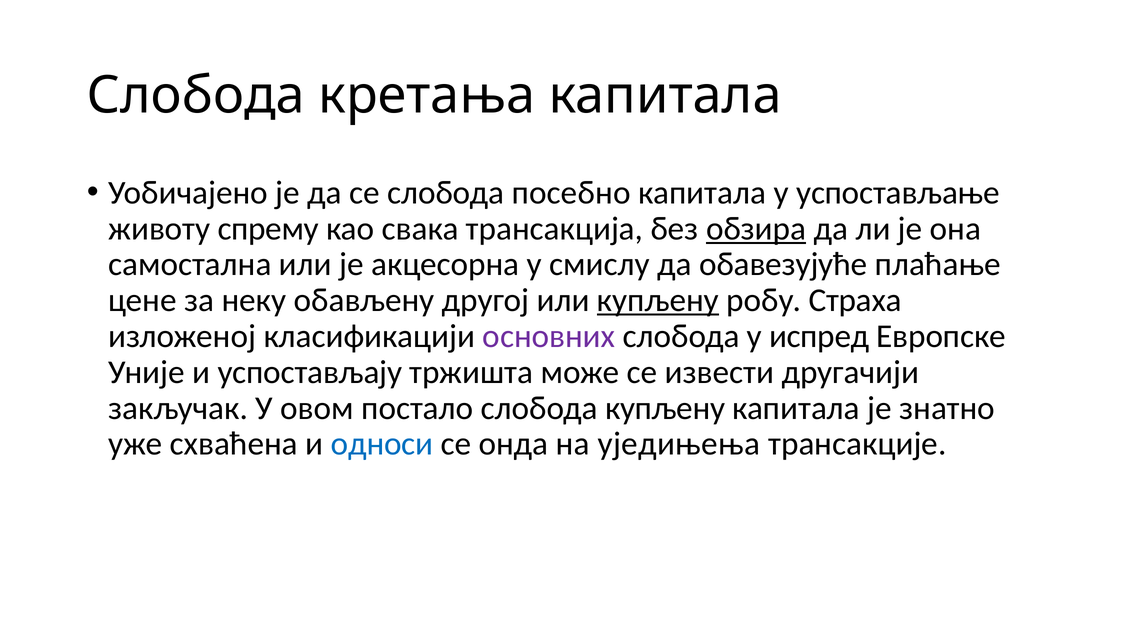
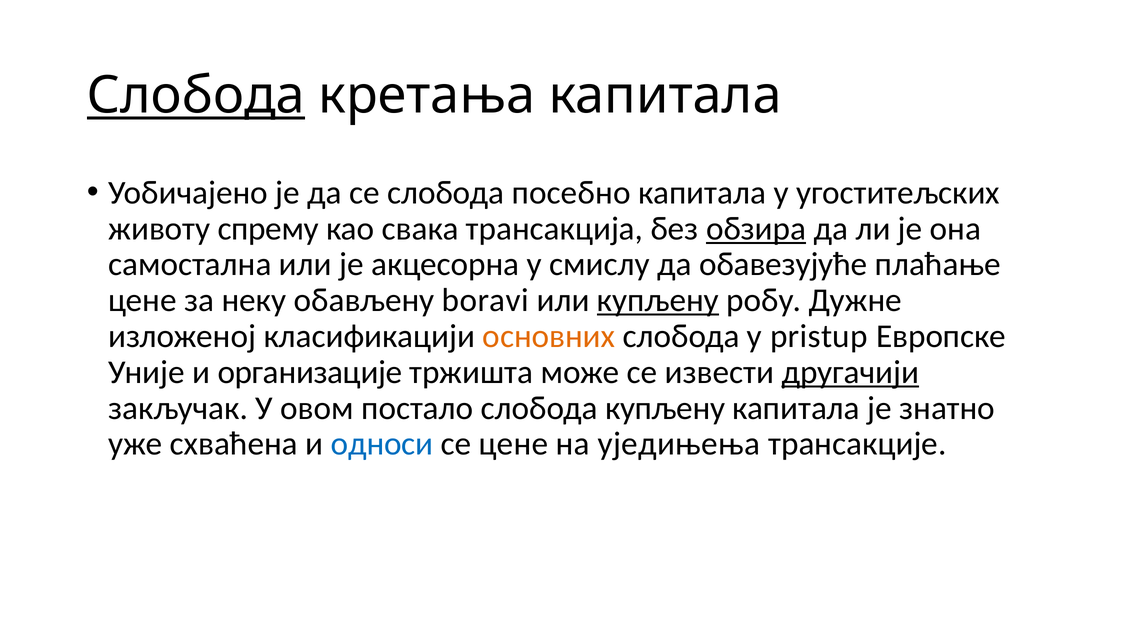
Слобода underline: none -> present (196, 96)
успостављање: успостављање -> угоститељских (898, 193)
другој: другој -> boravi (485, 300)
Страха: Страха -> Дужне (855, 300)
основних colour: purple -> orange (549, 336)
испред: испред -> pristup (819, 336)
успостављају: успостављају -> организације (310, 372)
другачији underline: none -> present (850, 372)
се онда: онда -> цене (513, 444)
